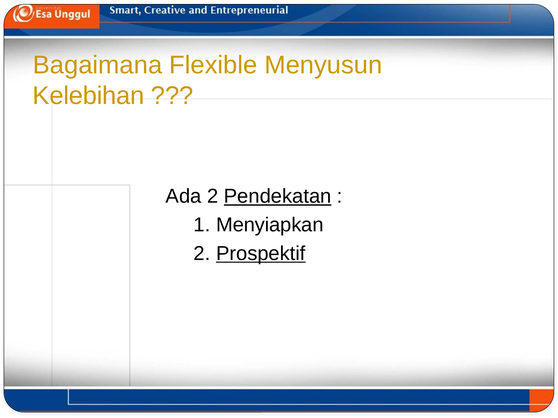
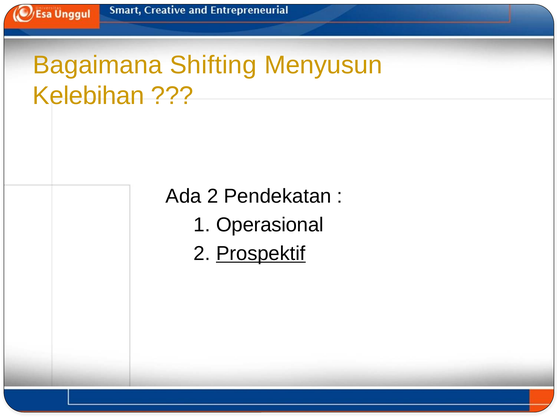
Flexible: Flexible -> Shifting (213, 65)
Pendekatan underline: present -> none (278, 197)
Menyiapkan: Menyiapkan -> Operasional (270, 225)
